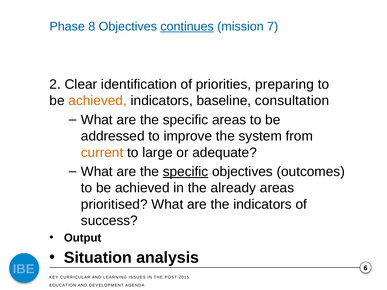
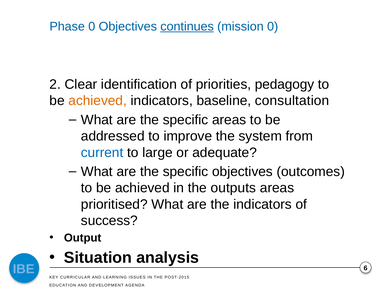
Phase 8: 8 -> 0 (92, 27)
mission 7: 7 -> 0 (273, 27)
preparing: preparing -> pedagogy (285, 84)
current colour: orange -> blue (102, 153)
specific underline: present -> none (186, 172)
already: already -> outputs (233, 188)
